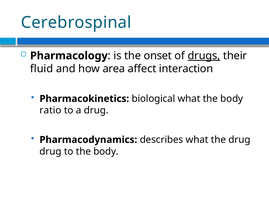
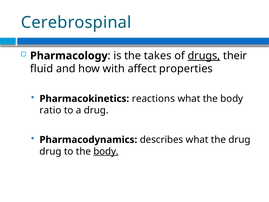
onset: onset -> takes (158, 56)
area: area -> with (114, 69)
interaction: interaction -> properties (186, 69)
biological: biological -> reactions (153, 99)
body underline: none -> present (106, 151)
